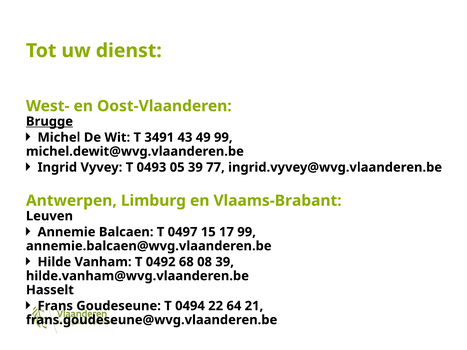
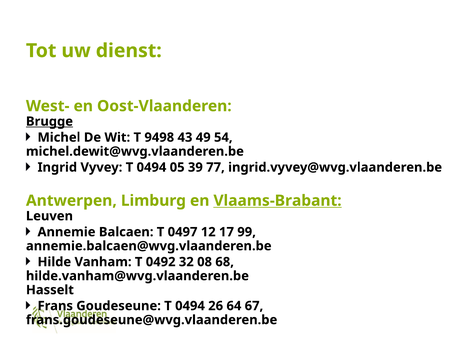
3491: 3491 -> 9498 (159, 138)
49 99: 99 -> 54 (223, 138)
Vyvey T 0493: 0493 -> 0494 (151, 167)
Vlaams-Brabant underline: none -> present (278, 201)
15: 15 -> 12 (208, 232)
68: 68 -> 32 (186, 262)
08 39: 39 -> 68 (225, 262)
22: 22 -> 26 (216, 306)
21: 21 -> 67 (254, 306)
